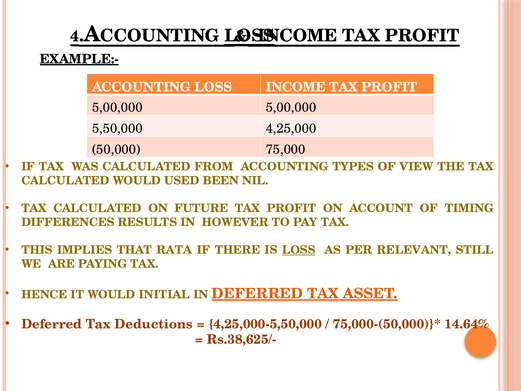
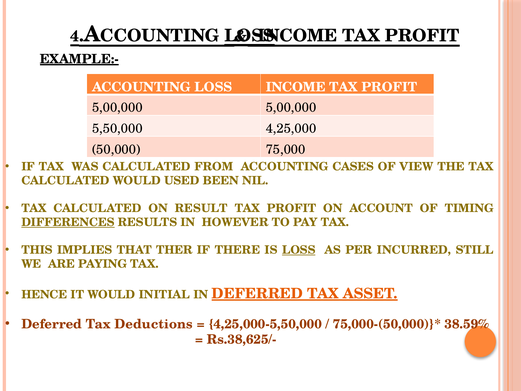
TYPES: TYPES -> CASES (353, 167)
FUTURE: FUTURE -> RESULT (201, 208)
DIFFERENCES underline: none -> present (68, 222)
RATA: RATA -> THER (174, 250)
RELEVANT: RELEVANT -> INCURRED (414, 250)
14.64%: 14.64% -> 38.59% (467, 324)
